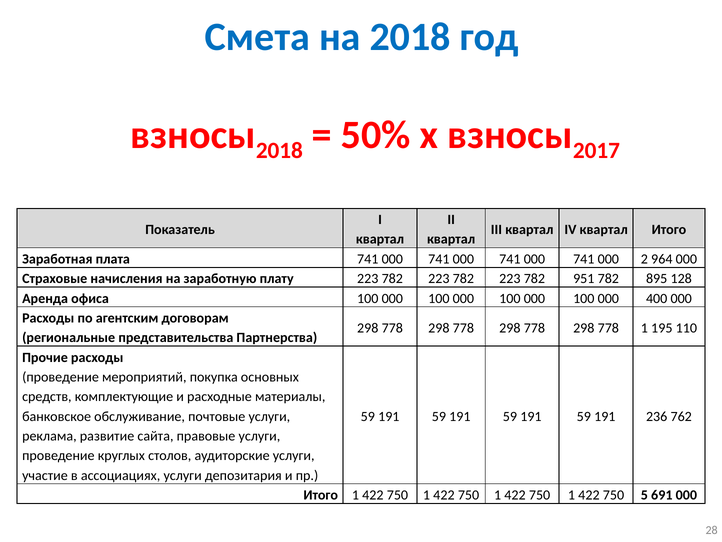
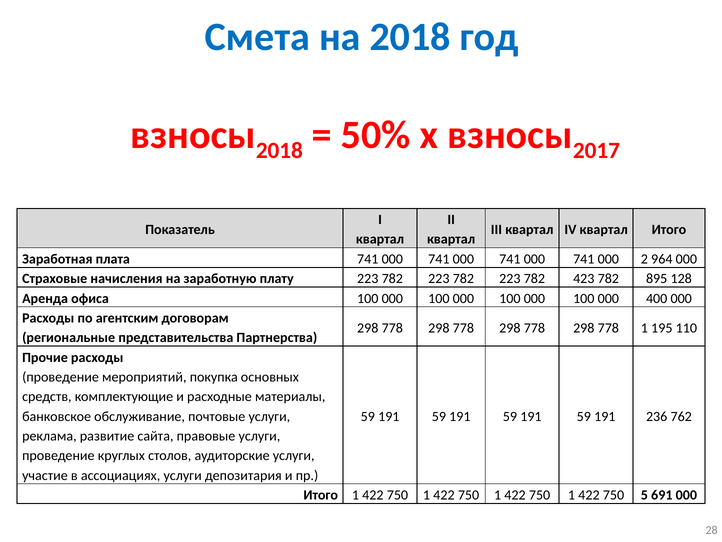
951: 951 -> 423 (584, 278)
